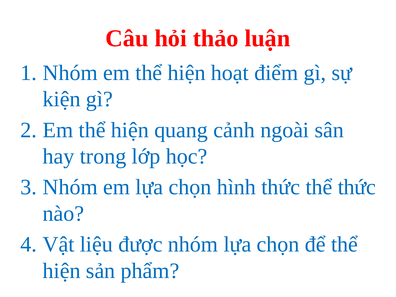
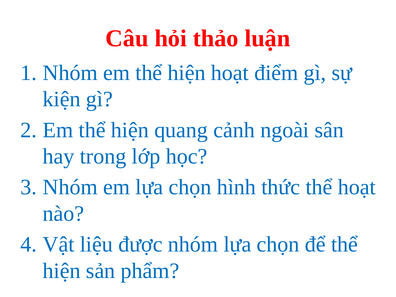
thể thức: thức -> hoạt (357, 187)
